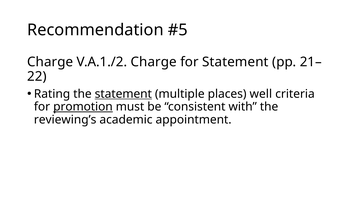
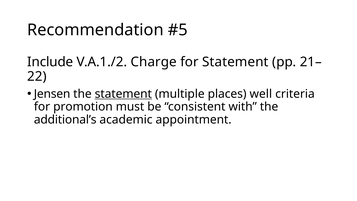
Charge: Charge -> Include (50, 62)
Rating: Rating -> Jensen (52, 94)
promotion underline: present -> none (83, 107)
reviewing’s: reviewing’s -> additional’s (65, 120)
